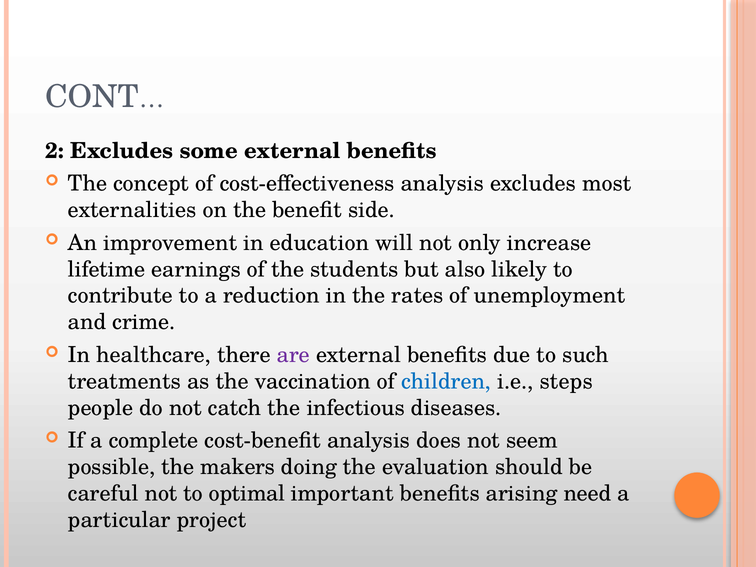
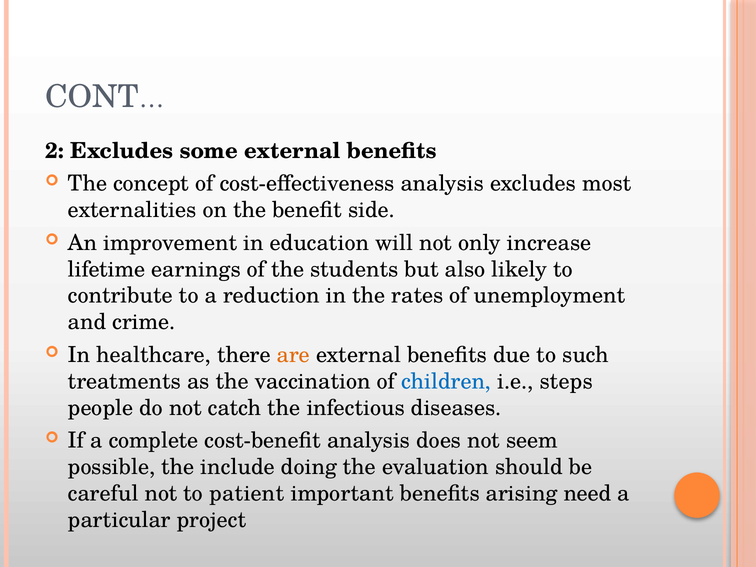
are colour: purple -> orange (293, 355)
makers: makers -> include (238, 467)
optimal: optimal -> patient (247, 494)
